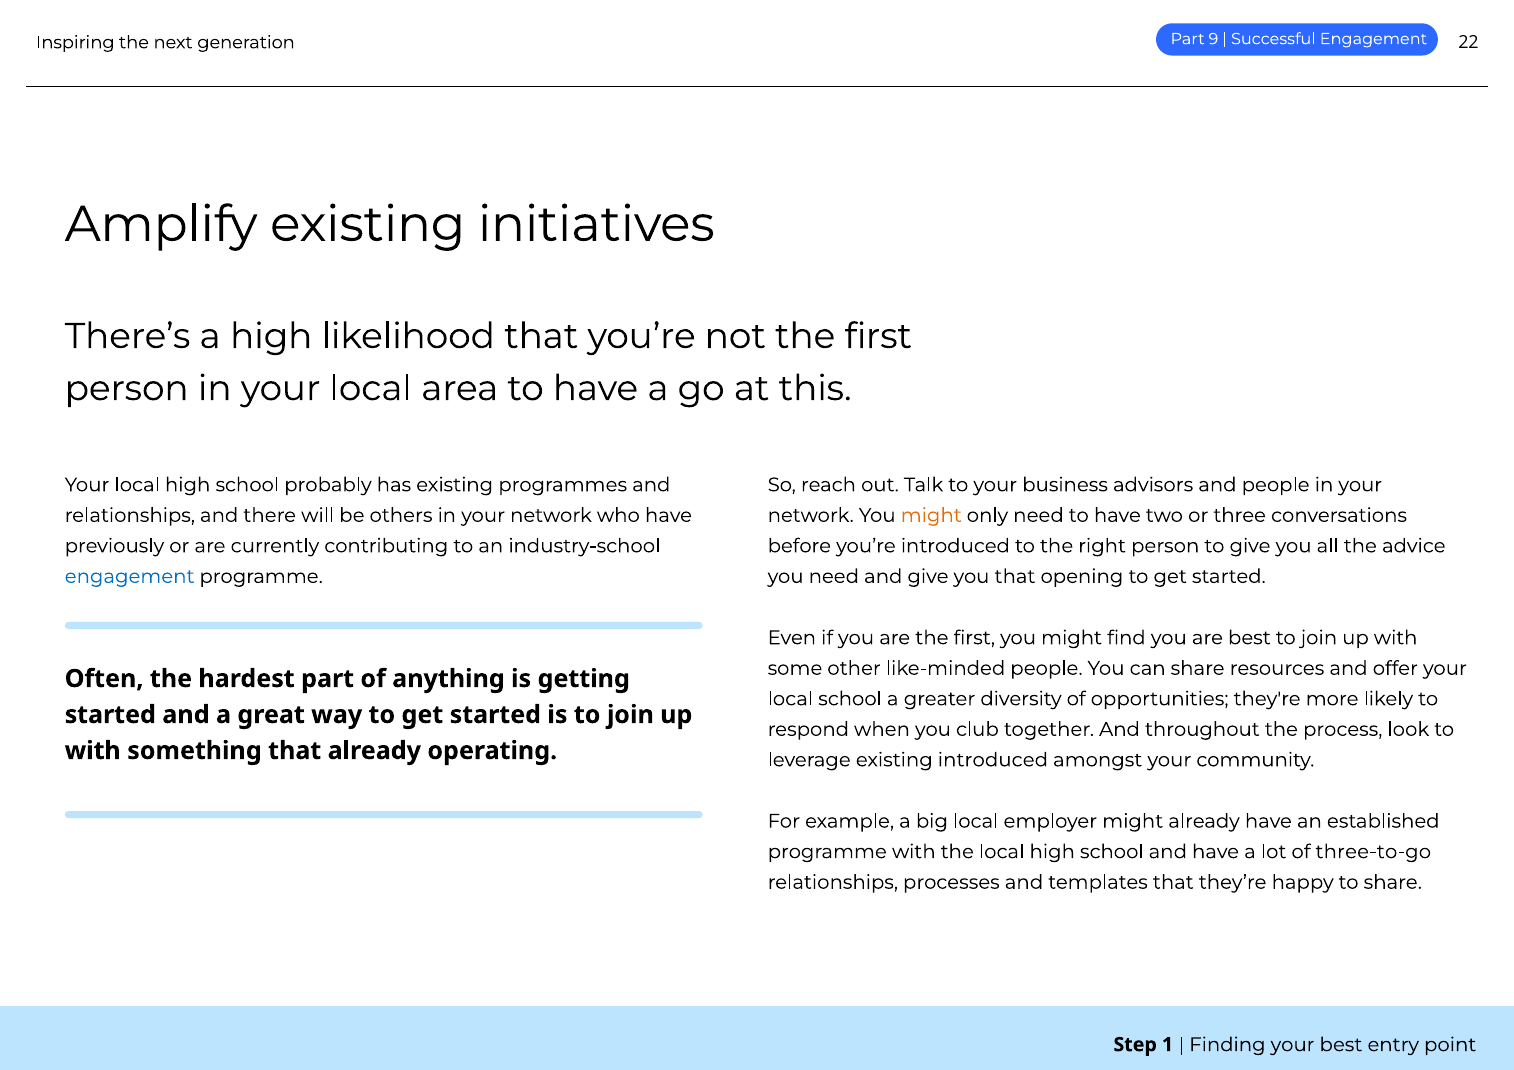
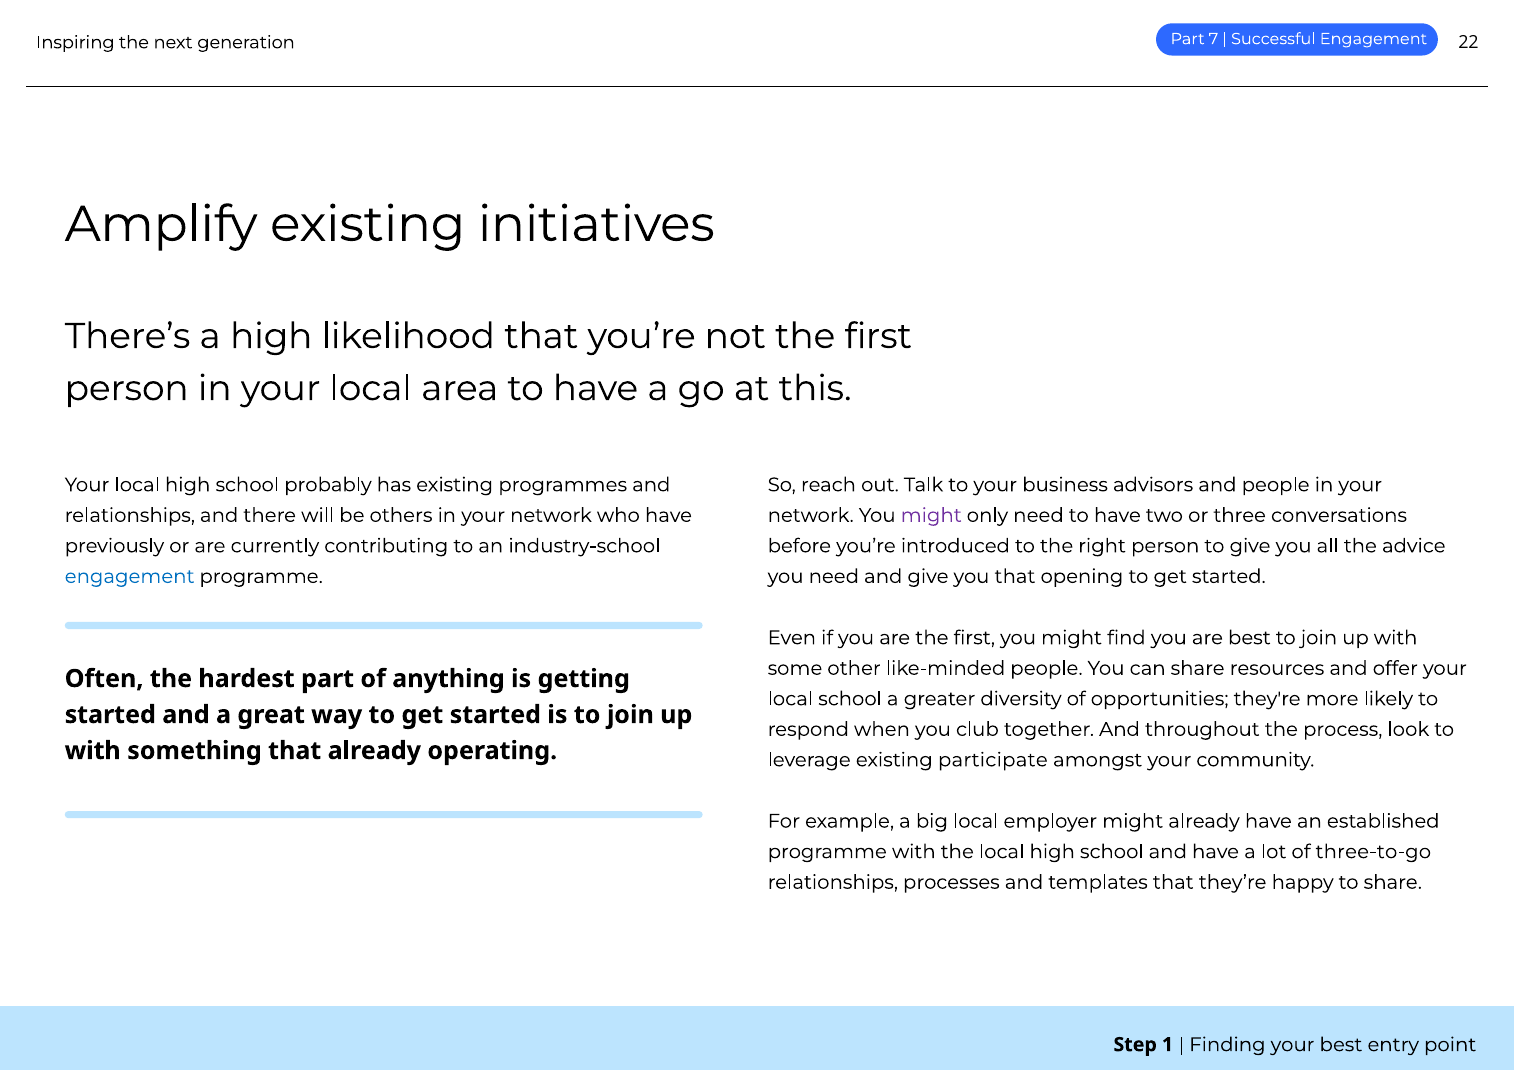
9: 9 -> 7 (1213, 39)
might colour: orange -> purple (931, 515)
existing introduced: introduced -> participate (993, 760)
